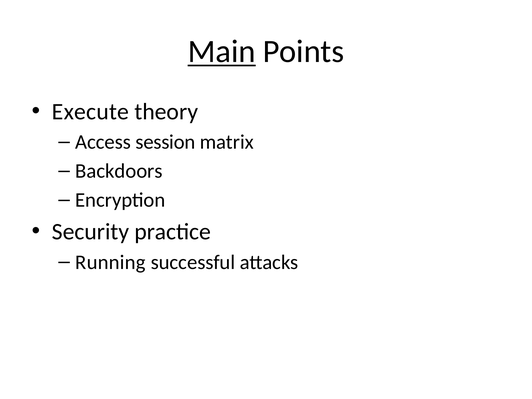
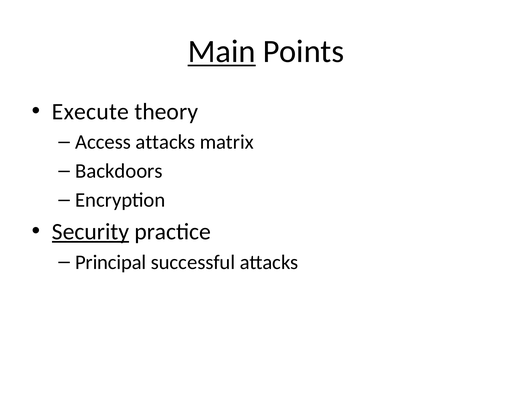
Access session: session -> attacks (165, 142)
Security underline: none -> present (91, 232)
Running: Running -> Principal (111, 262)
